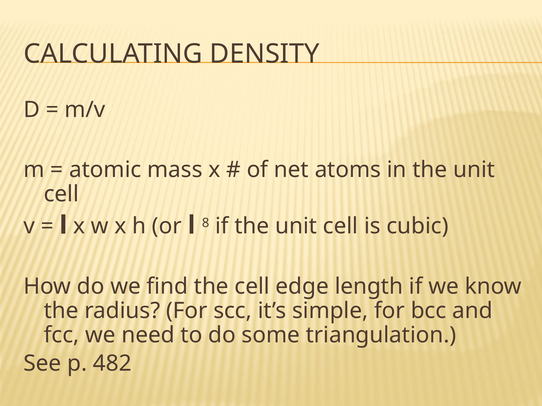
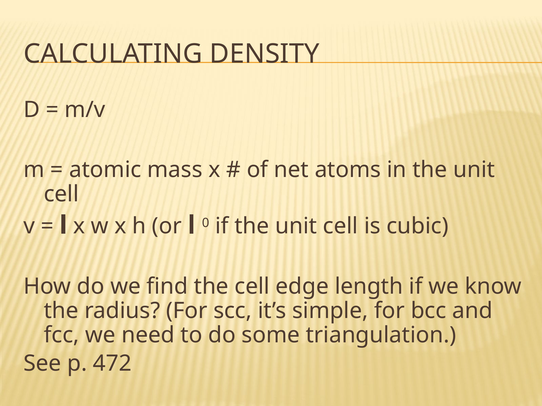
8: 8 -> 0 (206, 223)
482: 482 -> 472 (112, 364)
